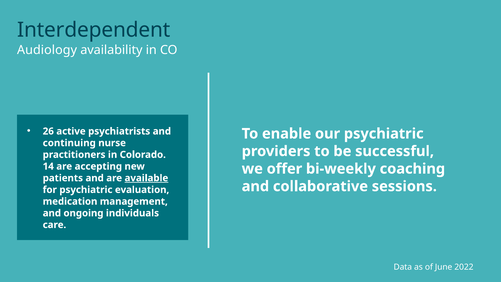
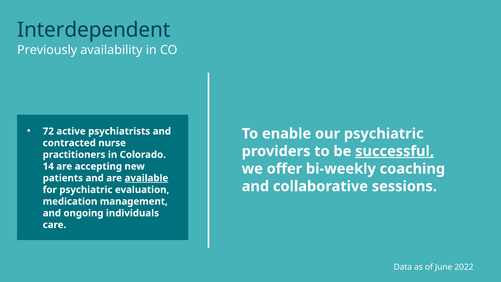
Audiology: Audiology -> Previously (47, 50)
26: 26 -> 72 (48, 131)
continuing: continuing -> contracted (69, 143)
successful underline: none -> present (395, 151)
